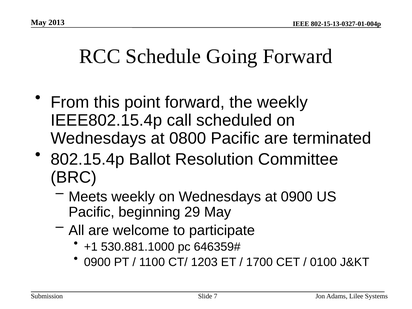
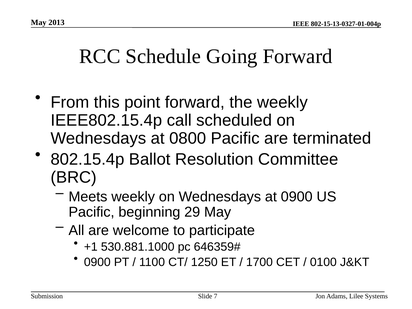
1203: 1203 -> 1250 (204, 262)
